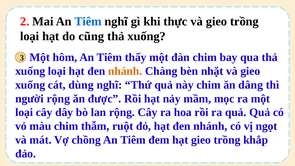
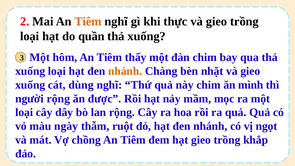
Tiêm colour: blue -> orange (88, 21)
cũng: cũng -> quần (91, 36)
dâng: dâng -> mình (251, 85)
màu chim: chim -> ngày (66, 126)
